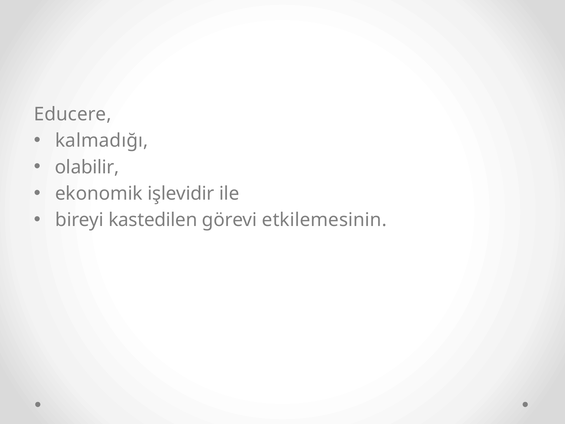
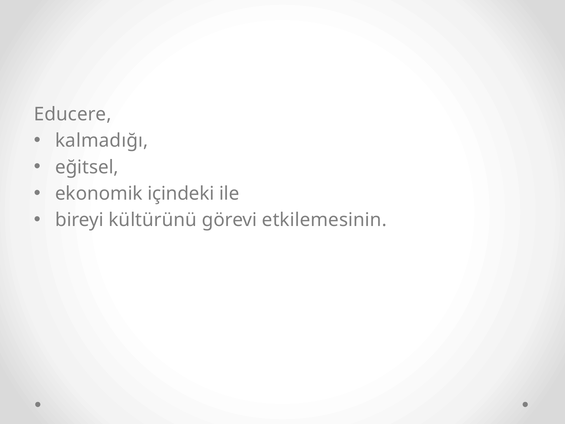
olabilir: olabilir -> eğitsel (87, 167)
işlevidir: işlevidir -> içindeki (181, 193)
kastedilen: kastedilen -> kültürünü (153, 220)
